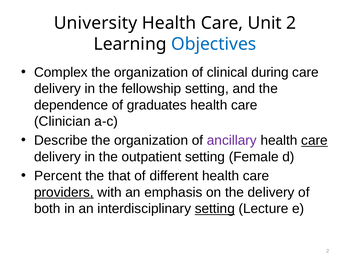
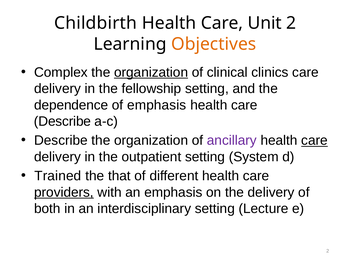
University: University -> Childbirth (96, 23)
Objectives colour: blue -> orange (214, 44)
organization underline: none -> present (151, 72)
during: during -> clinics (270, 72)
of graduates: graduates -> emphasis (157, 105)
Clinician: Clinician -> Describe (62, 121)
Female: Female -> System (254, 157)
Percent: Percent -> Trained (58, 176)
setting underline: present -> none (215, 208)
